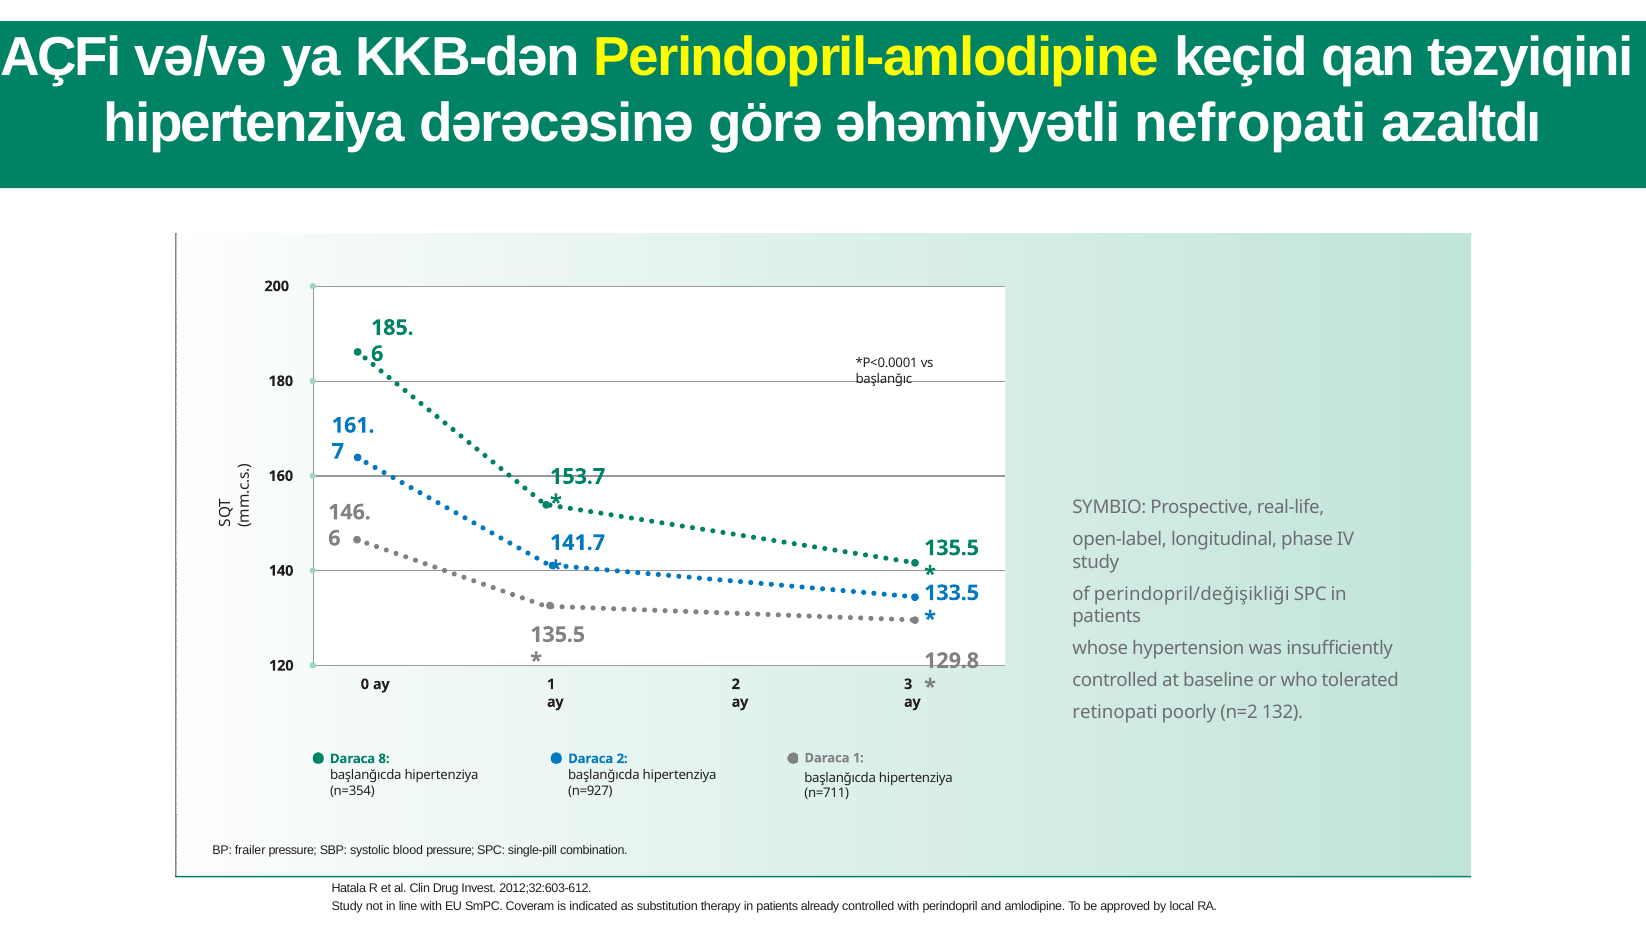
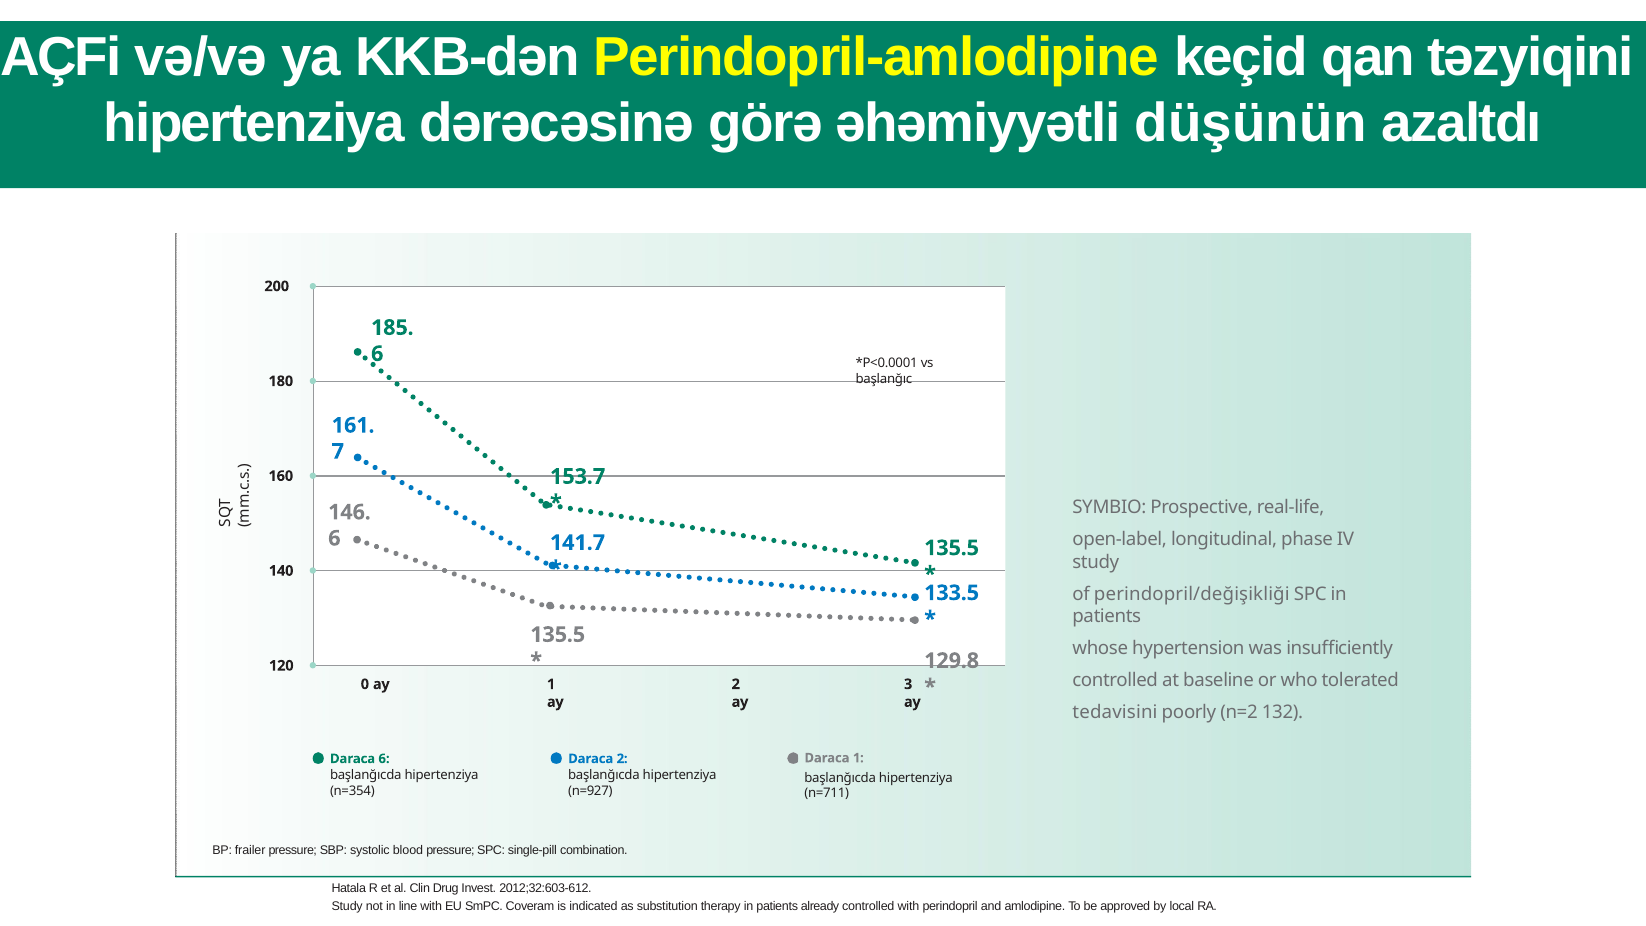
nefropati: nefropati -> düşünün (1251, 124)
retinopati: retinopati -> tedavisini (1115, 713)
Daraca 8: 8 -> 6 (384, 759)
